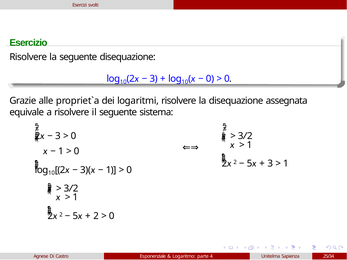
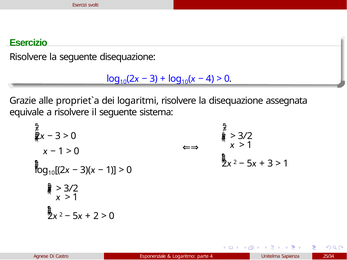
0: 0 -> 4 (210, 79)
